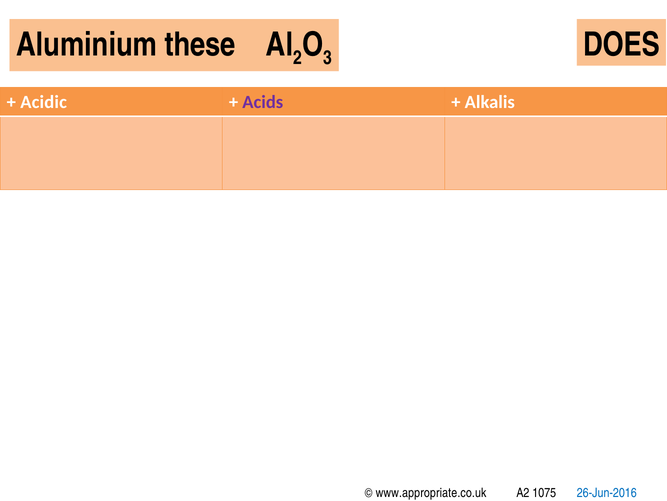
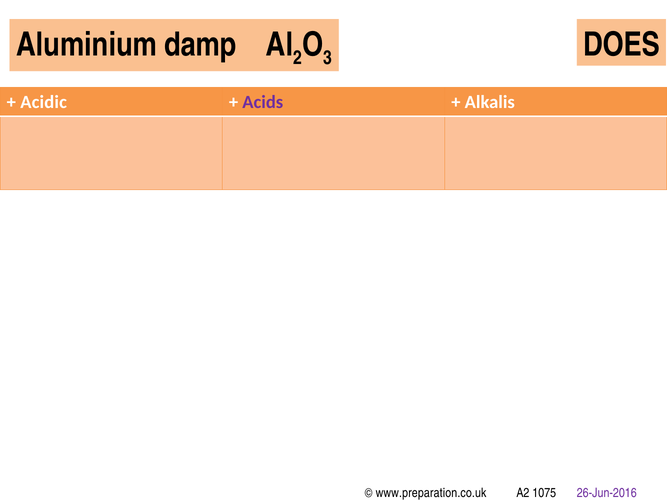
these: these -> damp (200, 45)
www.appropriate.co.uk: www.appropriate.co.uk -> www.preparation.co.uk (431, 492)
26-Jun-2016 colour: blue -> purple (607, 492)
